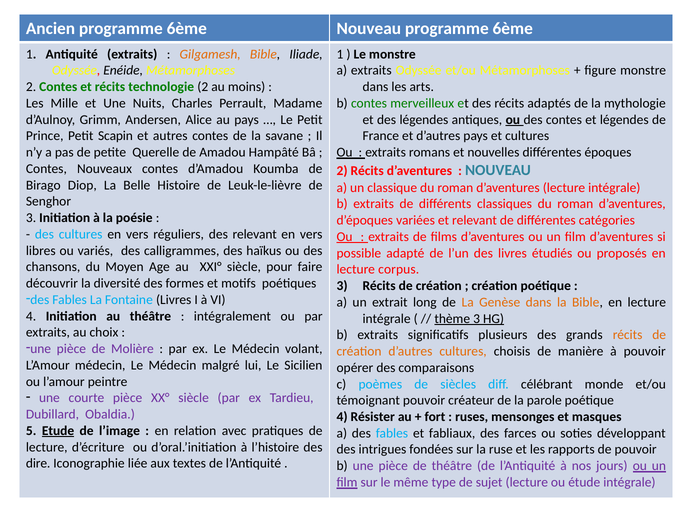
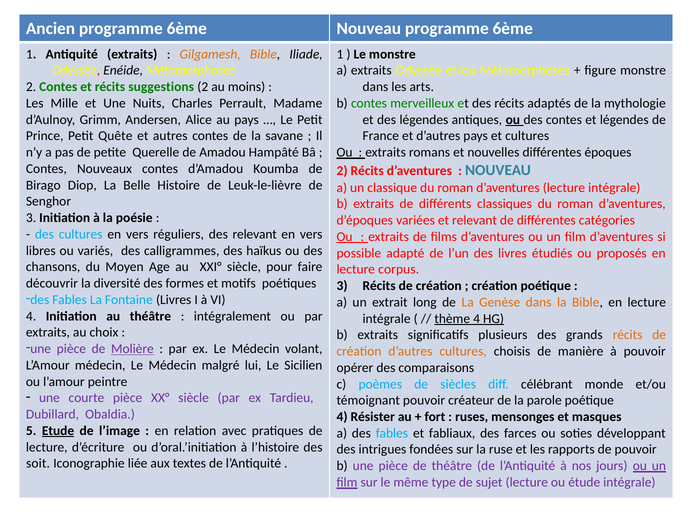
technologie: technologie -> suggestions (161, 87)
Scapin: Scapin -> Quête (115, 136)
thème 3: 3 -> 4 (477, 319)
Molière underline: none -> present (132, 349)
dire: dire -> soit (38, 464)
